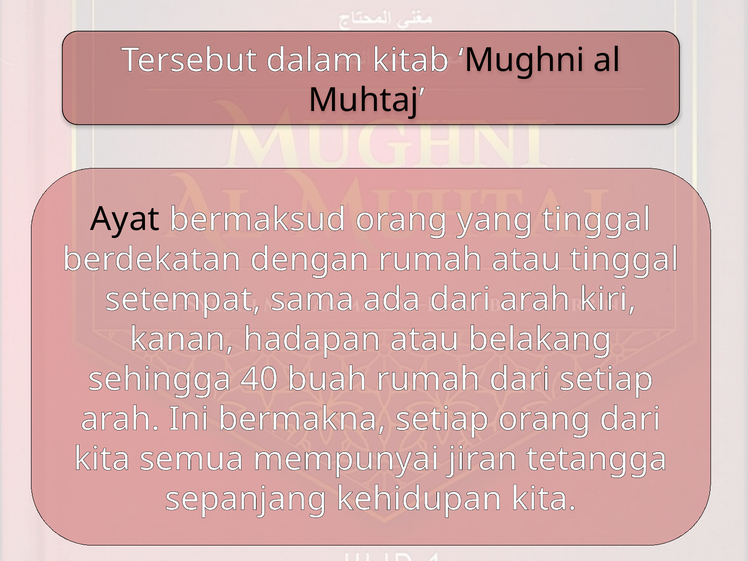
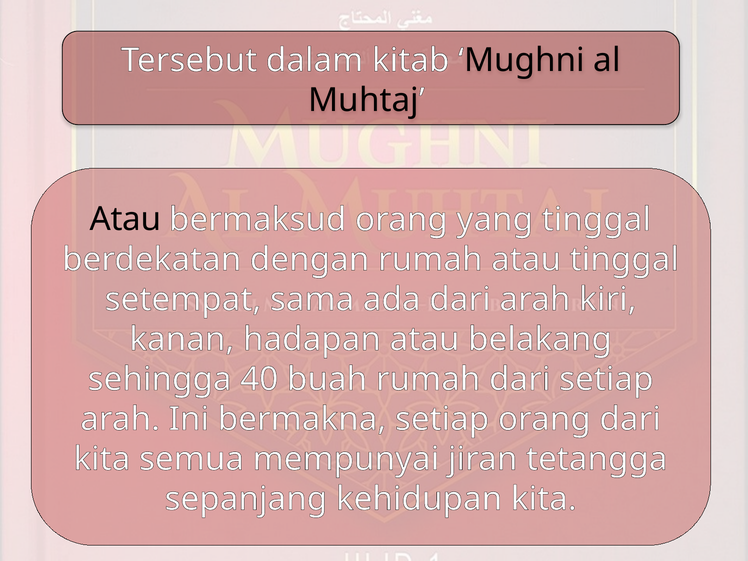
Ayat: Ayat -> Atau (125, 219)
